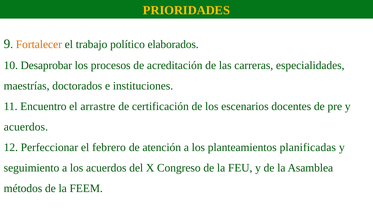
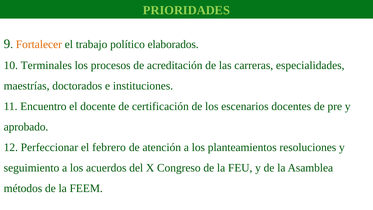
PRIORIDADES colour: yellow -> light green (186, 10)
Desaprobar: Desaprobar -> Terminales (46, 65)
arrastre: arrastre -> docente (98, 106)
acuerdos: acuerdos -> aprobado (26, 127)
planificadas: planificadas -> resoluciones (308, 147)
